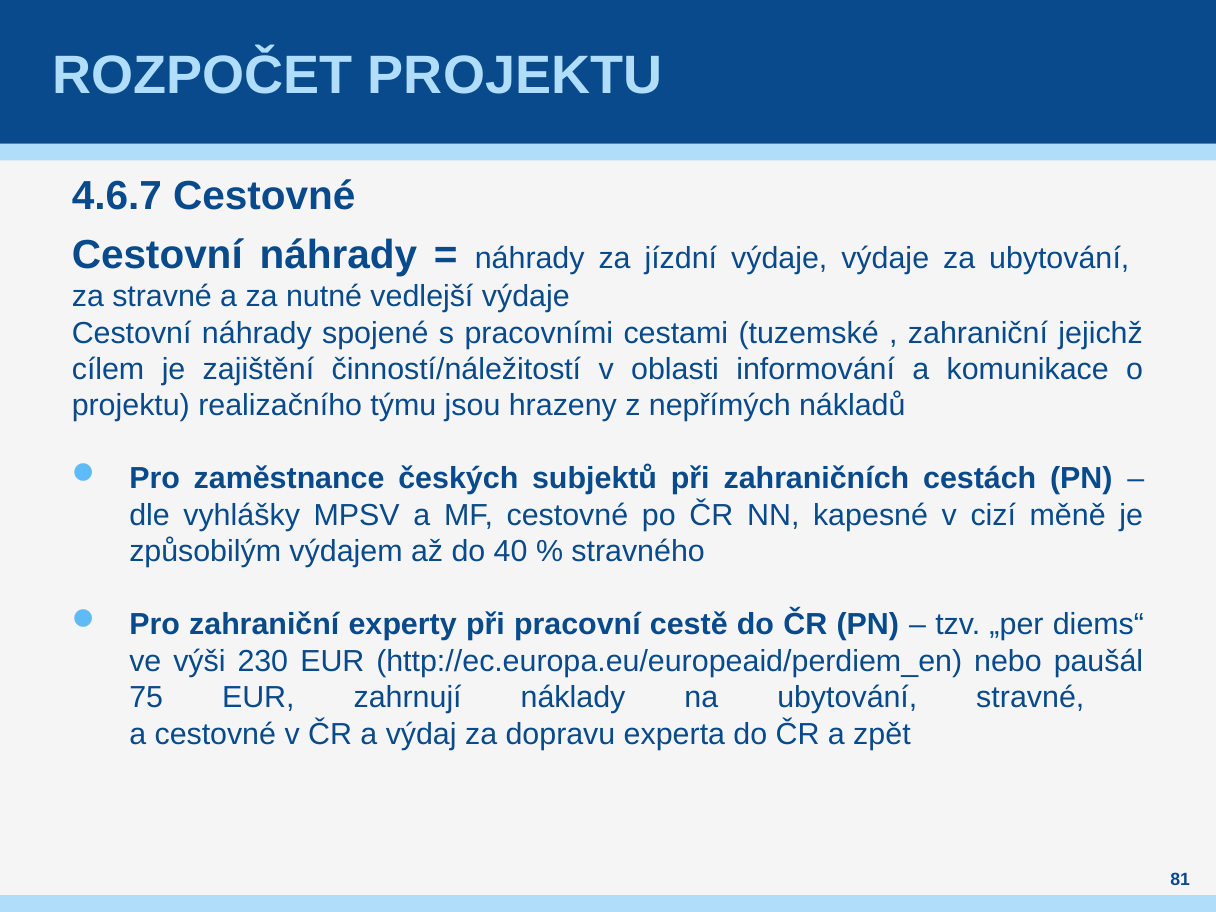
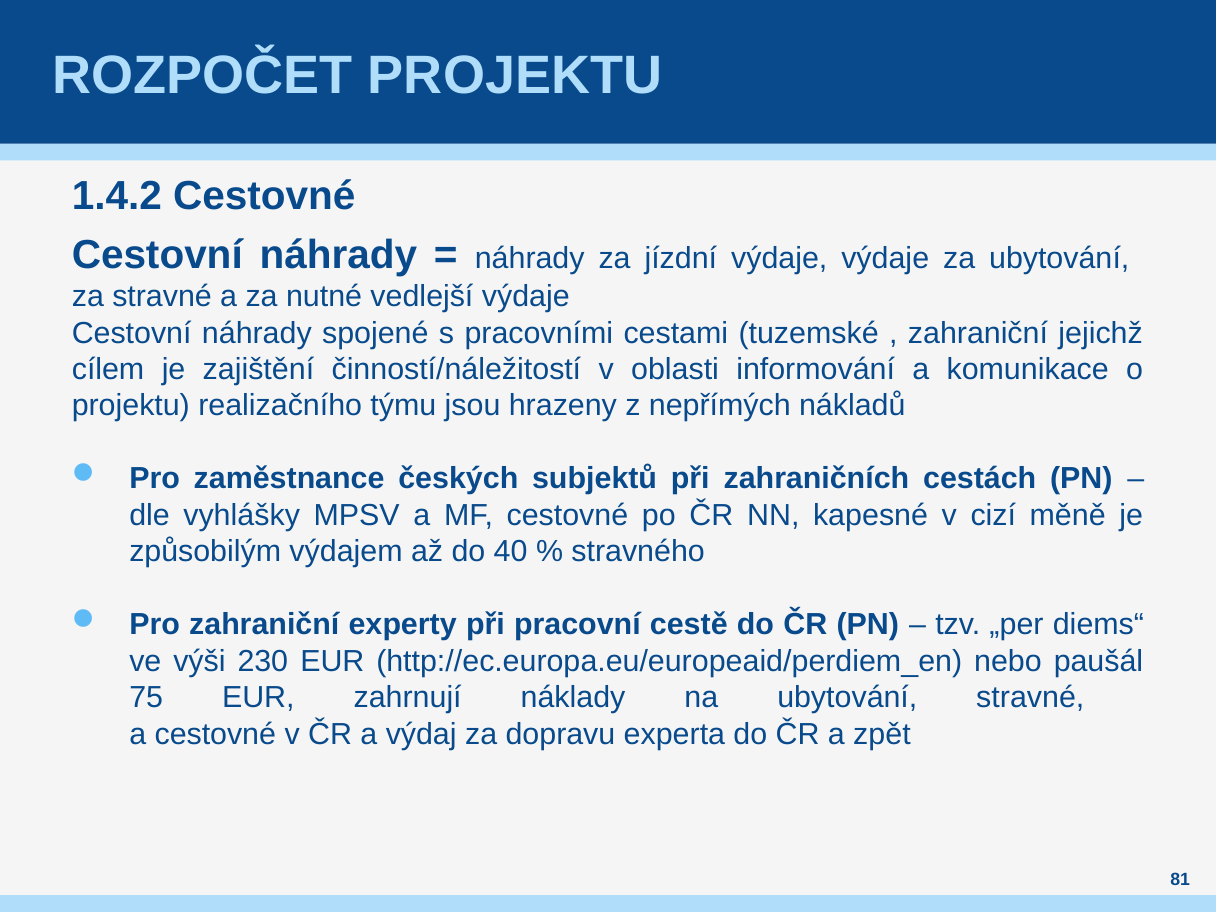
4.6.7: 4.6.7 -> 1.4.2 (117, 196)
